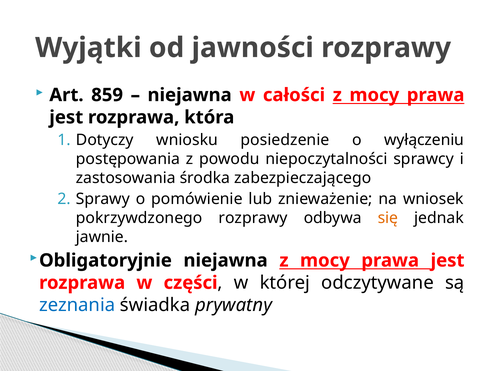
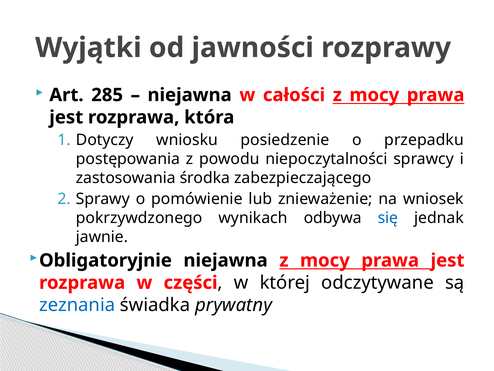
859: 859 -> 285 (107, 95)
wyłączeniu: wyłączeniu -> przepadku (424, 140)
pokrzywdzonego rozprawy: rozprawy -> wynikach (253, 218)
się colour: orange -> blue (388, 218)
